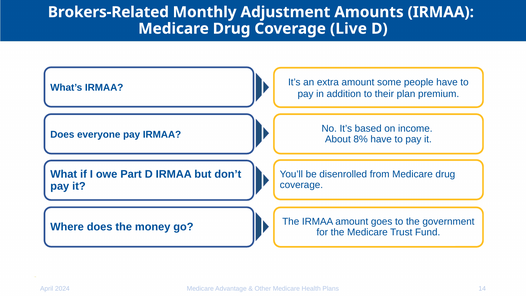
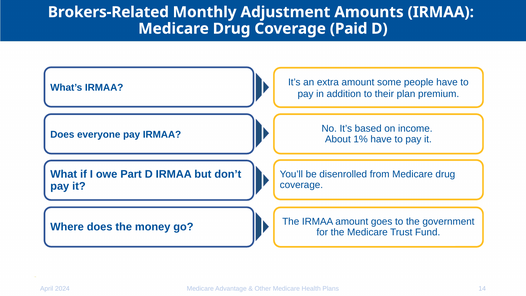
Live: Live -> Paid (349, 29)
8%: 8% -> 1% (361, 139)
